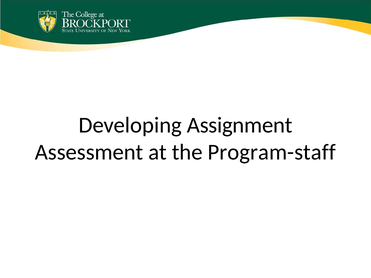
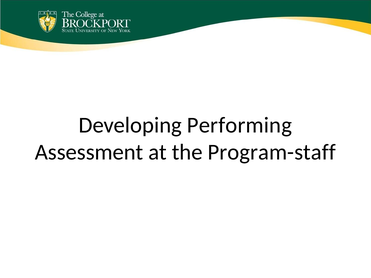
Assignment: Assignment -> Performing (239, 125)
